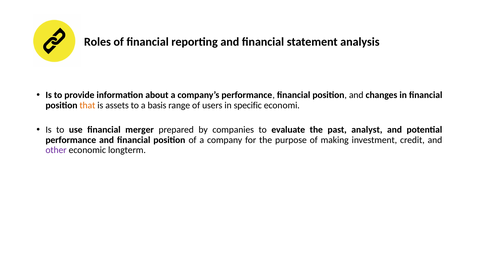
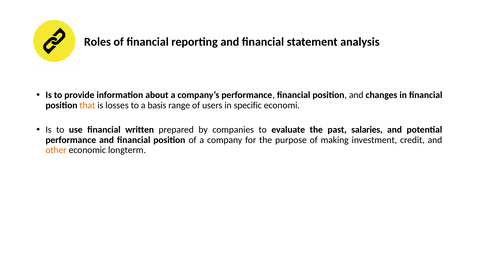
assets: assets -> losses (117, 105)
merger: merger -> written (140, 129)
analyst: analyst -> salaries (367, 129)
other colour: purple -> orange (56, 150)
